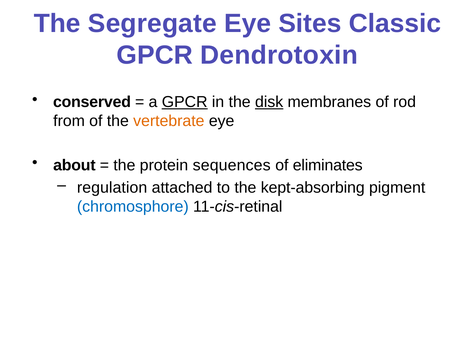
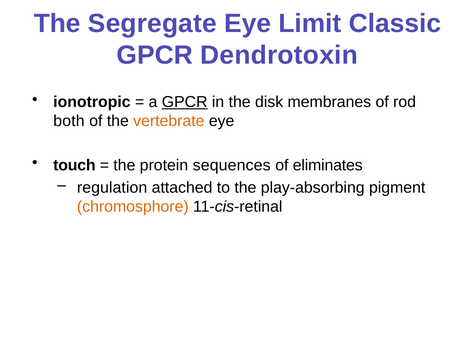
Sites: Sites -> Limit (310, 24)
conserved: conserved -> ionotropic (92, 102)
disk underline: present -> none (269, 102)
from: from -> both (69, 121)
about: about -> touch (74, 165)
kept-absorbing: kept-absorbing -> play-absorbing (313, 188)
chromosphore colour: blue -> orange (133, 207)
